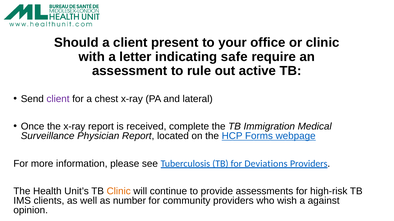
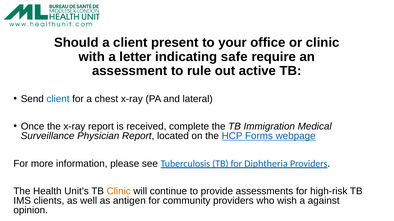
client colour: purple -> blue (58, 99)
Deviations: Deviations -> Diphtheria (266, 164)
number: number -> antigen (129, 201)
